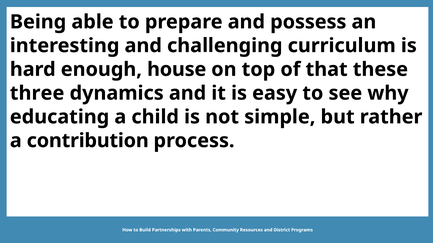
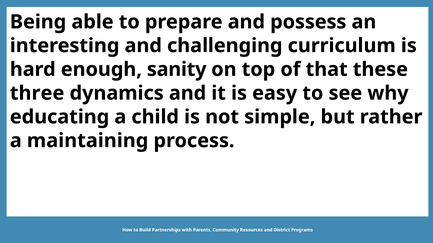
house: house -> sanity (177, 70)
contribution: contribution -> maintaining (88, 141)
